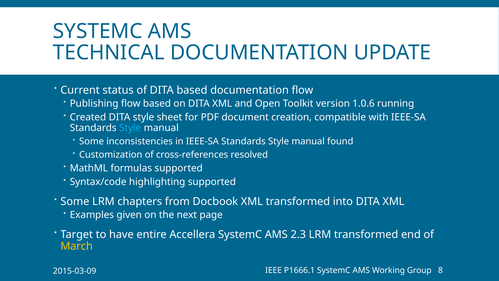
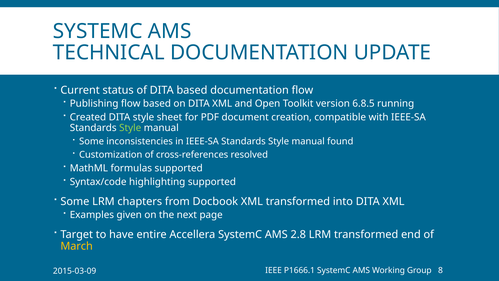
1.0.6: 1.0.6 -> 6.8.5 (364, 103)
Style colour: light blue -> light green (130, 128)
2.3: 2.3 -> 2.8 (298, 234)
